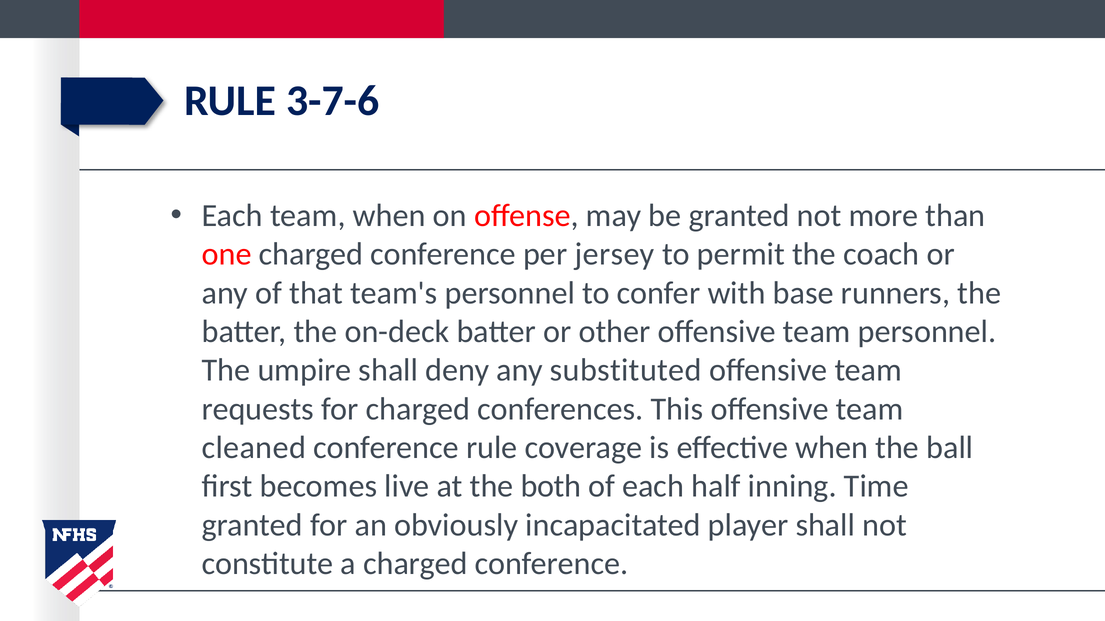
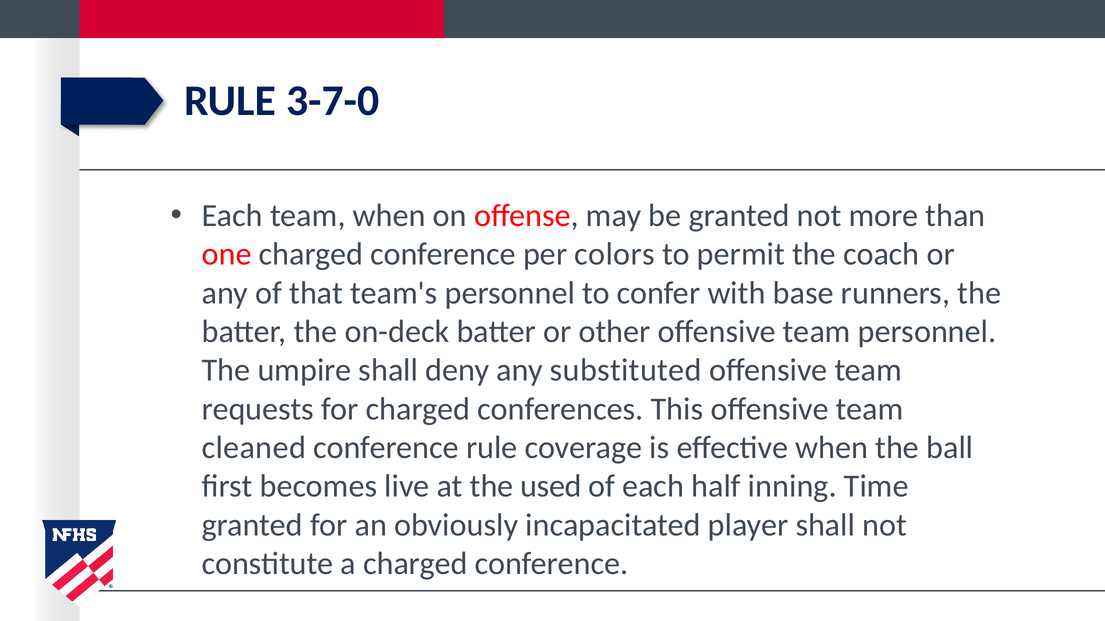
3-7-6: 3-7-6 -> 3-7-0 (333, 101)
jersey: jersey -> colors (615, 255)
both: both -> used (551, 487)
